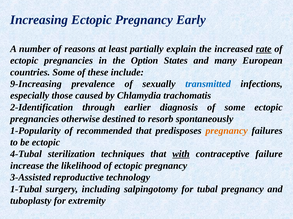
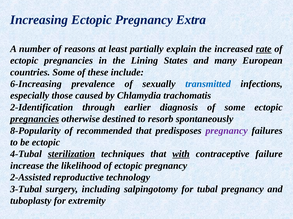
Early: Early -> Extra (191, 20)
Option: Option -> Lining (144, 61)
9-Increasing: 9-Increasing -> 6-Increasing (36, 84)
pregnancies underline: none -> present (35, 119)
1-Popularity: 1-Popularity -> 8-Popularity (35, 131)
pregnancy colour: orange -> purple (227, 131)
sterilization underline: none -> present (71, 154)
3-Assisted: 3-Assisted -> 2-Assisted (31, 178)
1-Tubal: 1-Tubal -> 3-Tubal (26, 190)
